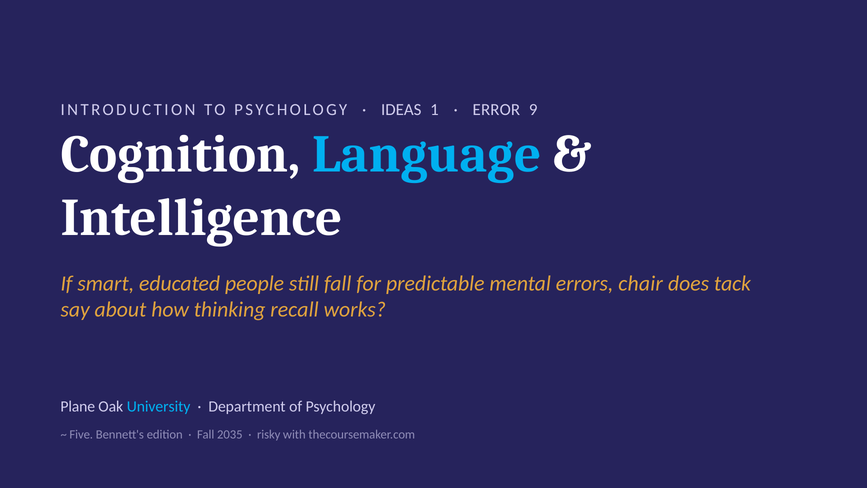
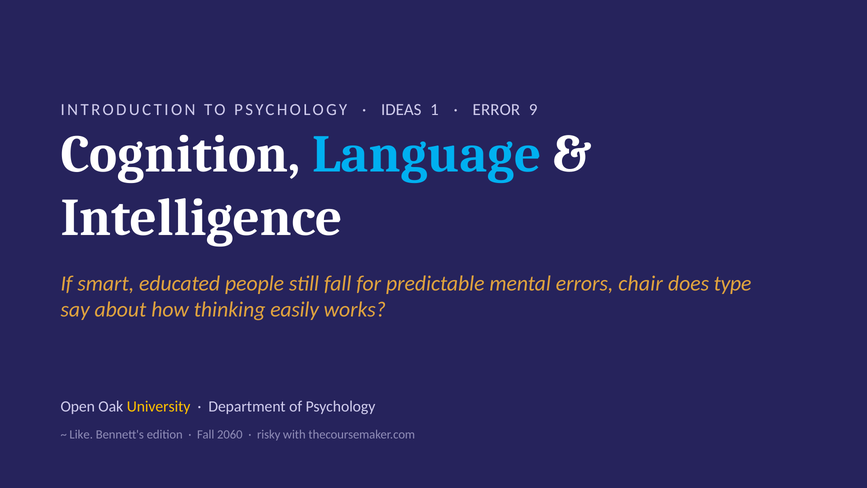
tack: tack -> type (733, 283)
recall: recall -> easily (295, 309)
Plane: Plane -> Open (78, 406)
University colour: light blue -> yellow (159, 406)
Five: Five -> Like (81, 434)
2035: 2035 -> 2060 (230, 434)
